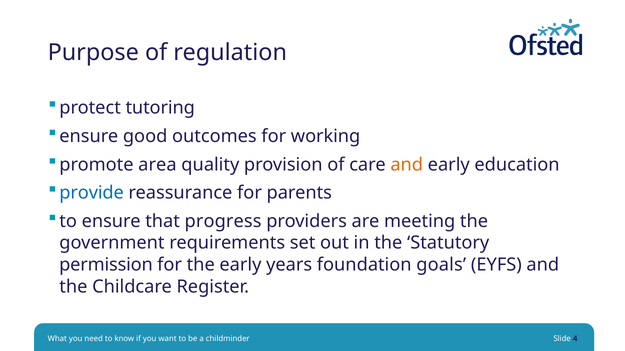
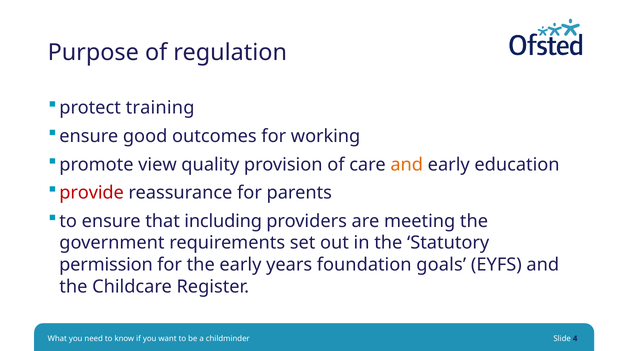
tutoring: tutoring -> training (160, 108)
area: area -> view (157, 165)
provide colour: blue -> red (92, 193)
progress: progress -> including (223, 221)
